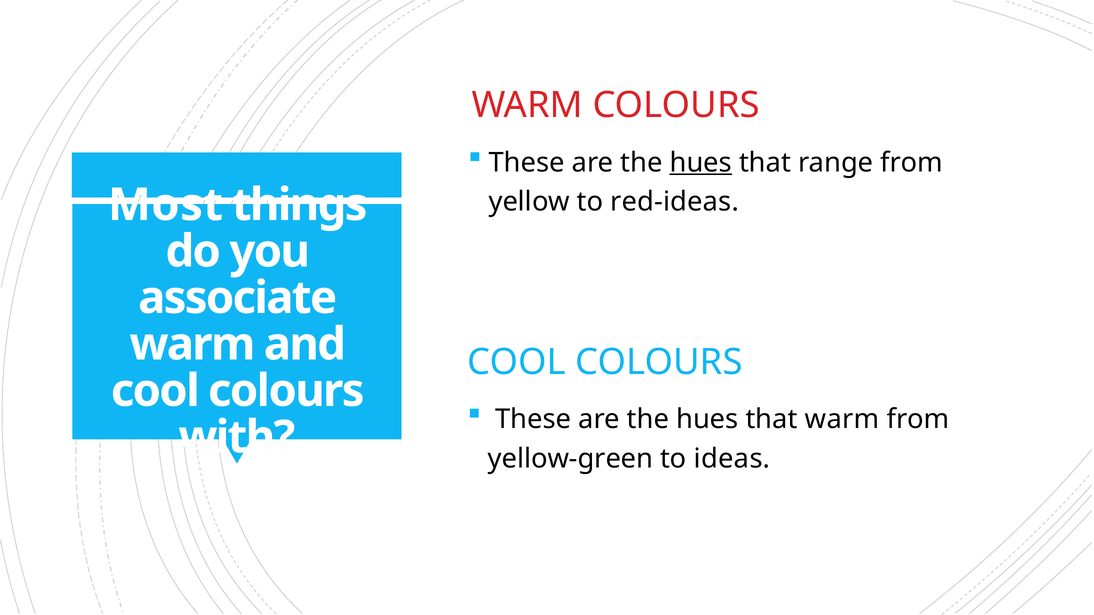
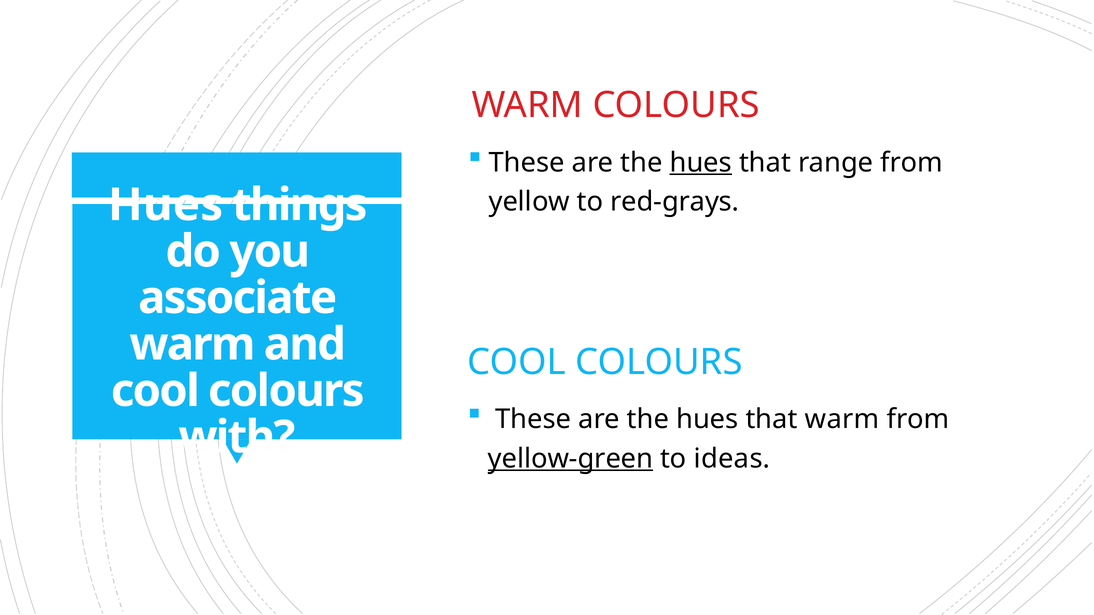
red-ideas: red-ideas -> red-grays (675, 202)
Most: Most -> Hues (166, 205)
yellow-green underline: none -> present (571, 459)
